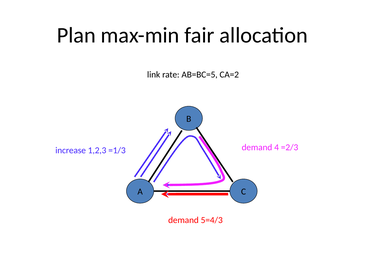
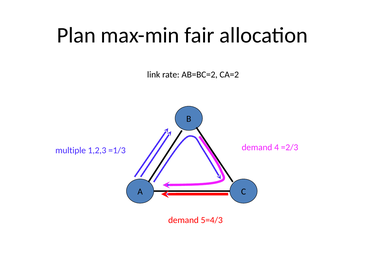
AB=BC=5: AB=BC=5 -> AB=BC=2 (200, 75)
increase: increase -> multiple (71, 151)
